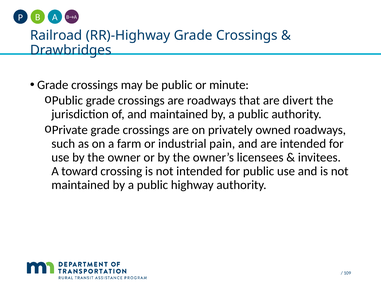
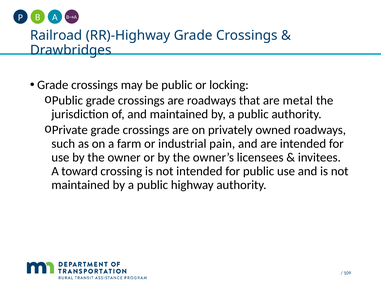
minute: minute -> locking (229, 85)
divert: divert -> metal (298, 100)
